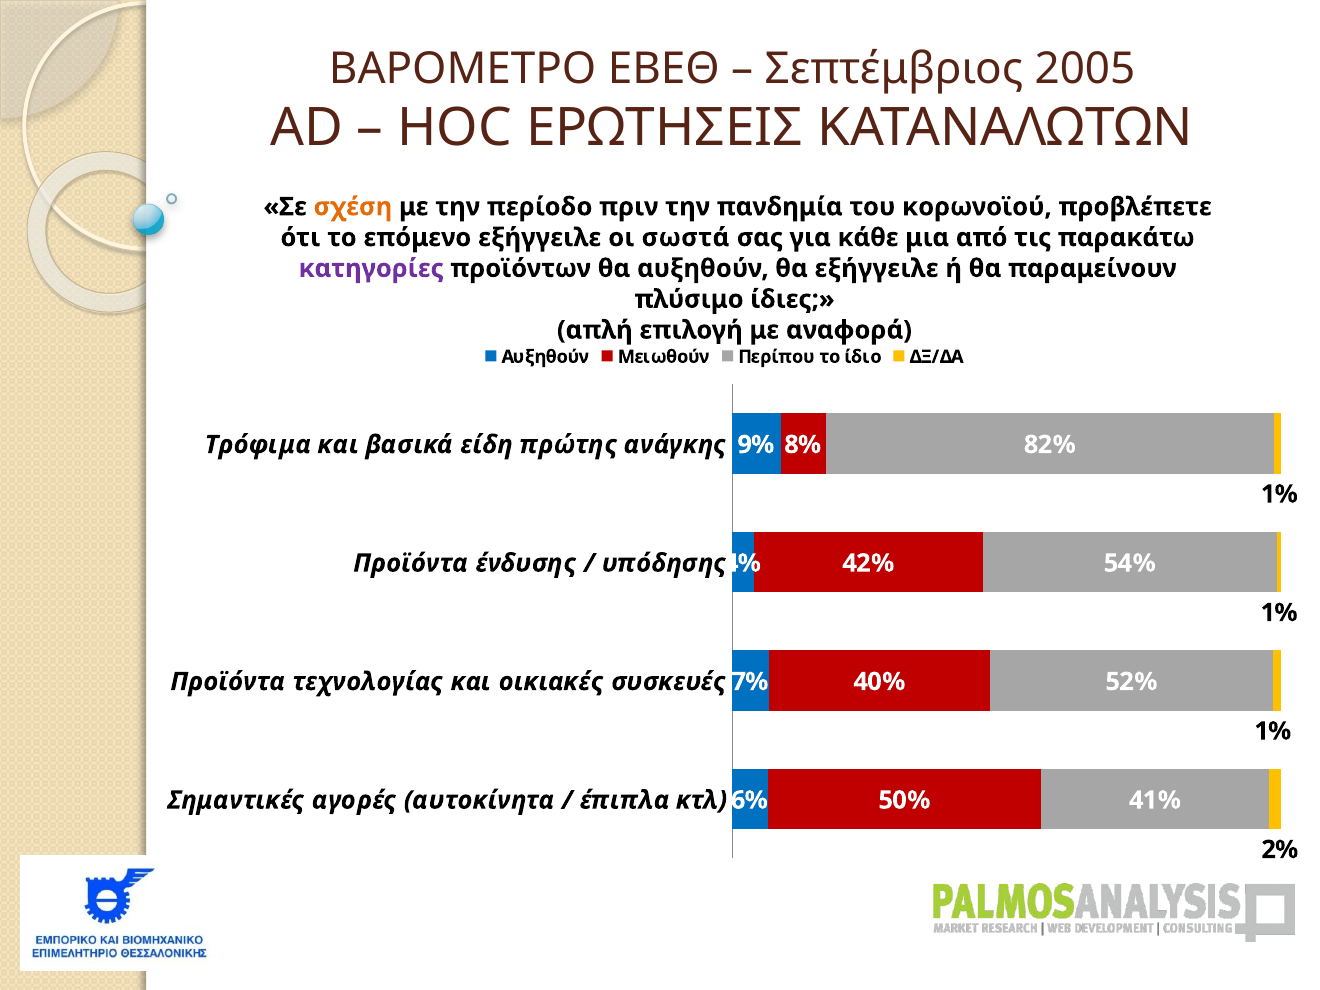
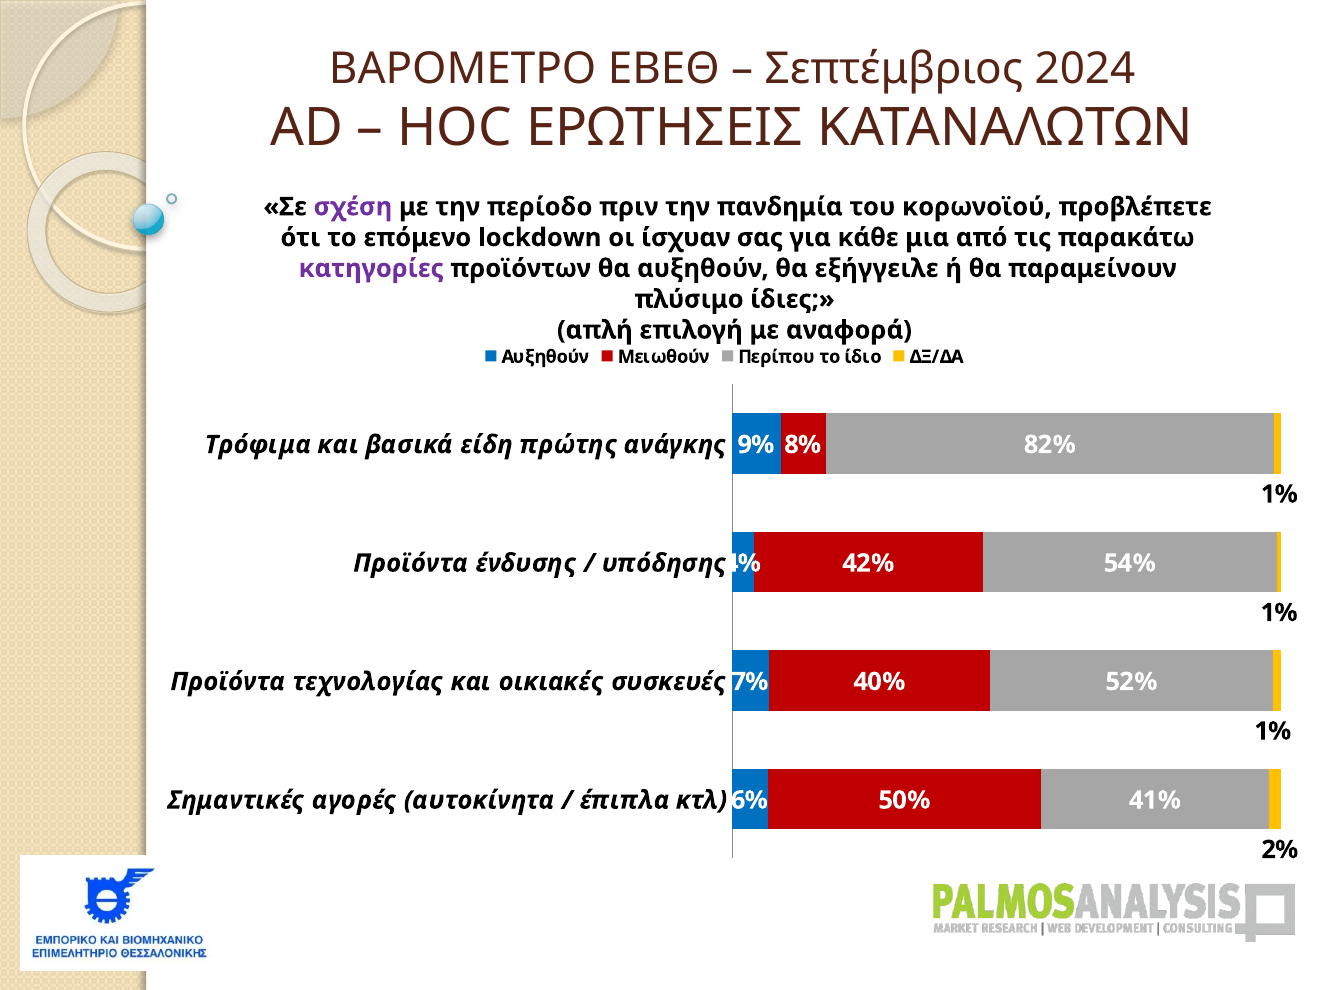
2005: 2005 -> 2024 (1085, 69)
σχέση colour: orange -> purple (353, 207)
επόμενο εξήγγειλε: εξήγγειλε -> lockdown (540, 238)
σωστά: σωστά -> ίσχυαν (686, 238)
